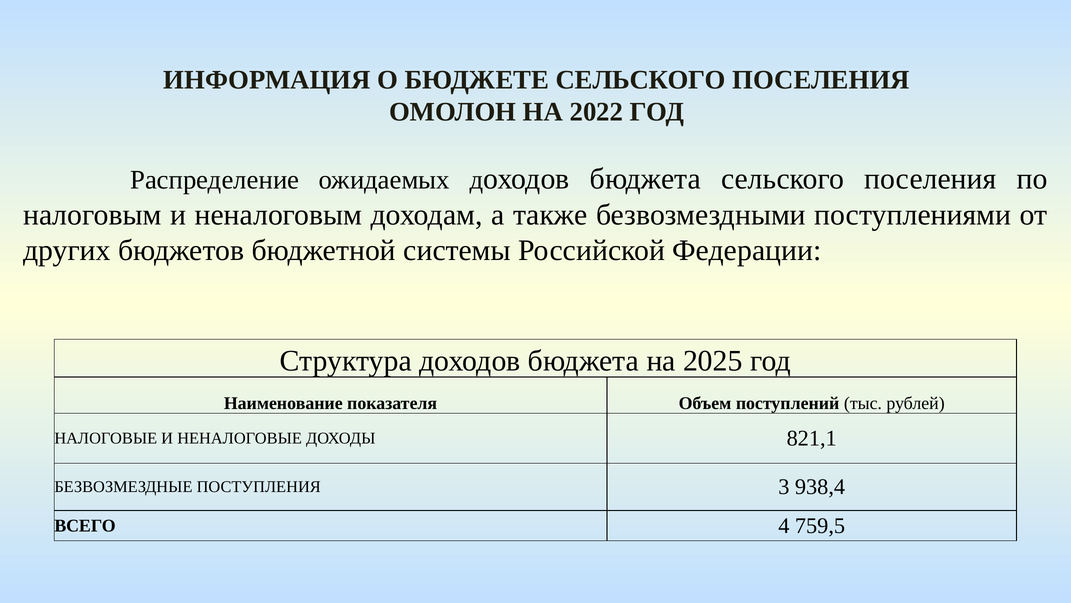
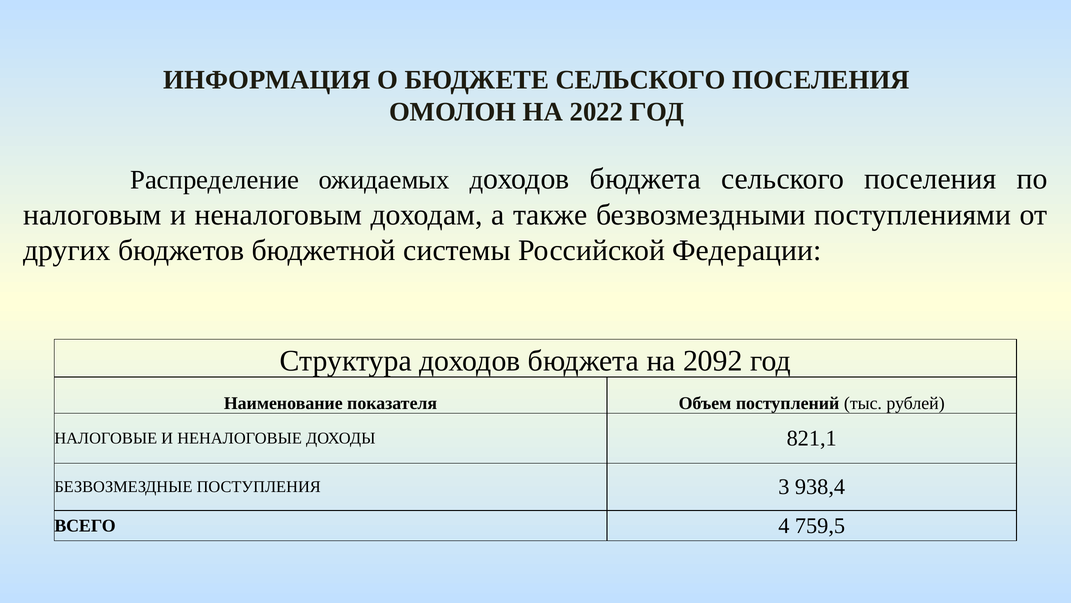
2025: 2025 -> 2092 (713, 360)
